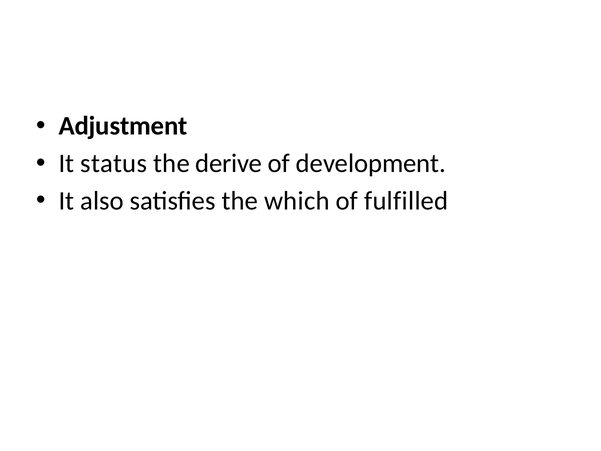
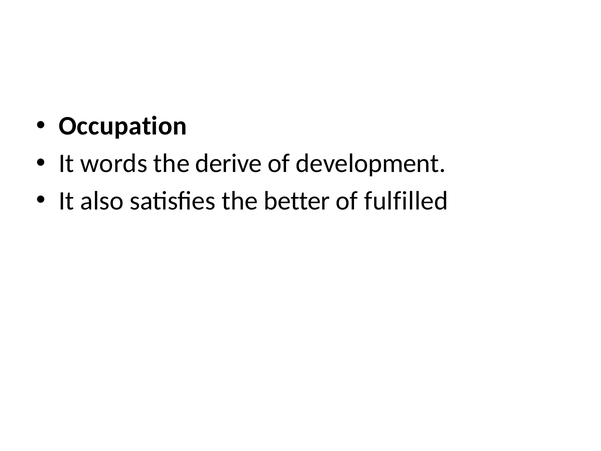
Adjustment: Adjustment -> Occupation (123, 126)
status: status -> words (114, 163)
which: which -> better (297, 201)
